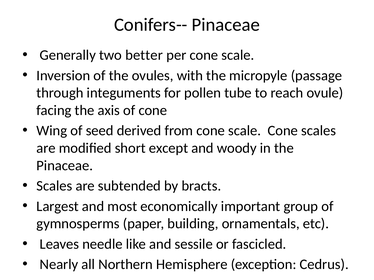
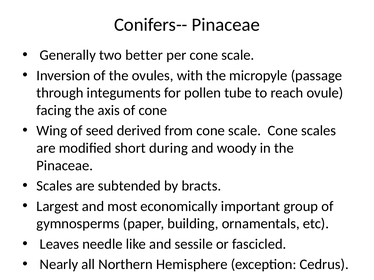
except: except -> during (168, 148)
